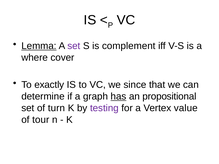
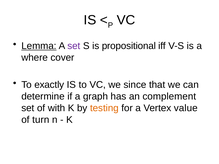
complement: complement -> propositional (129, 46)
has underline: present -> none (118, 97)
propositional: propositional -> complement (169, 97)
turn: turn -> with (57, 108)
testing colour: purple -> orange (104, 108)
tour: tour -> turn (41, 120)
